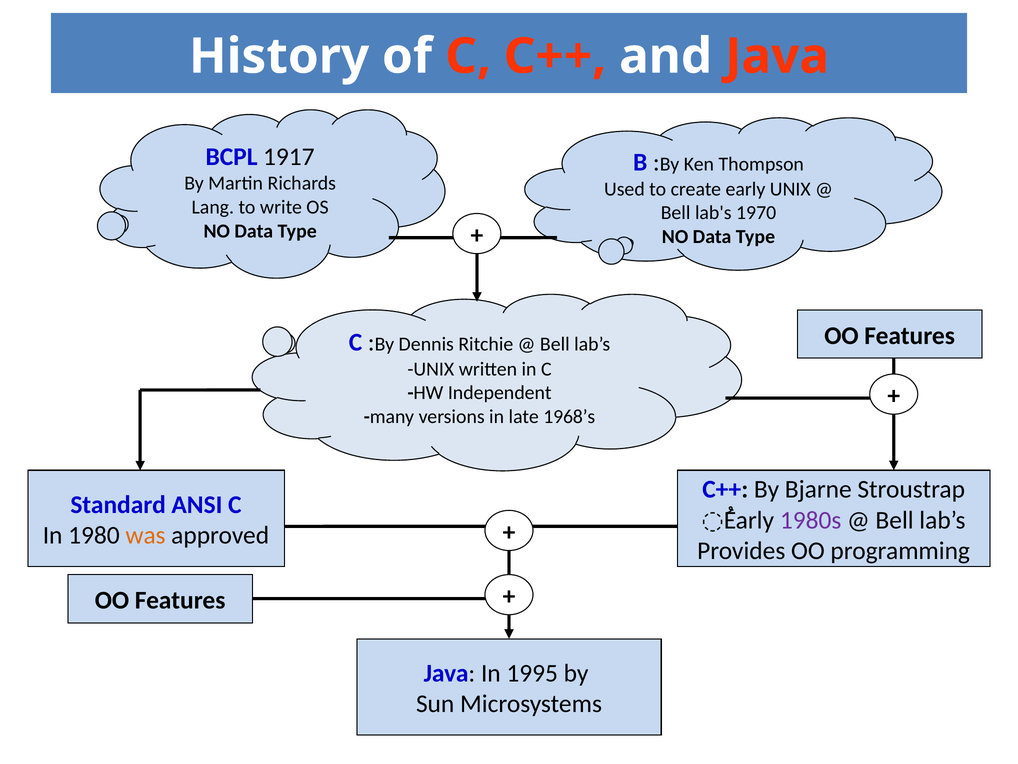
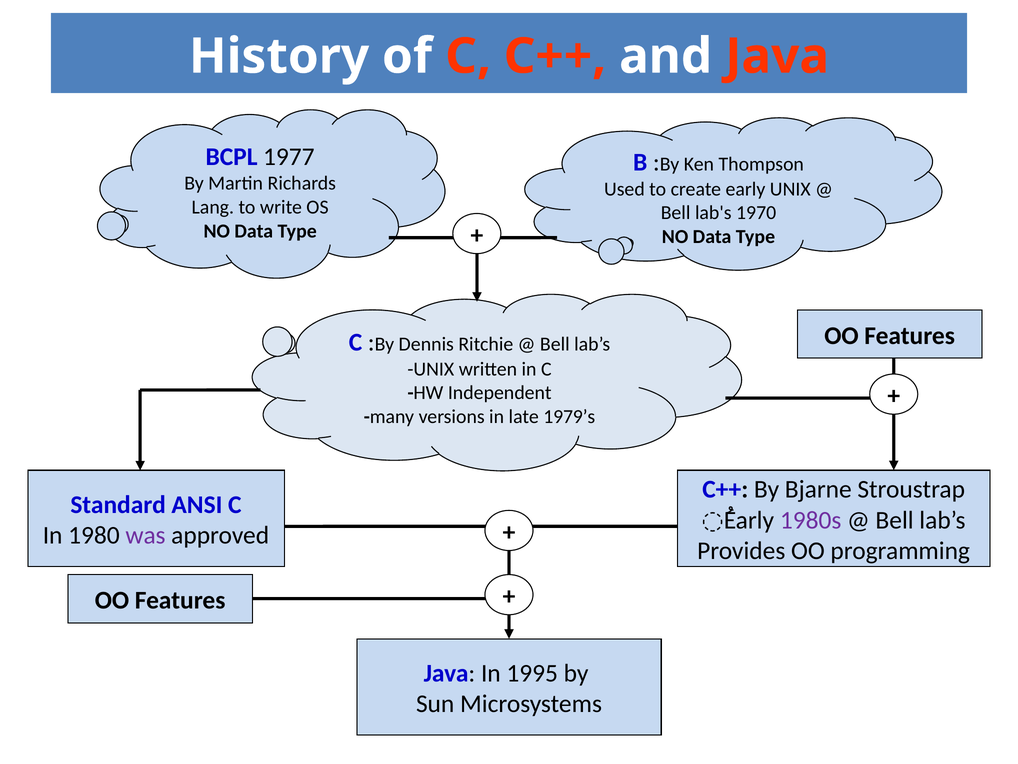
1917: 1917 -> 1977 (289, 157)
1968’s: 1968’s -> 1979’s (569, 416)
was colour: orange -> purple (146, 535)
